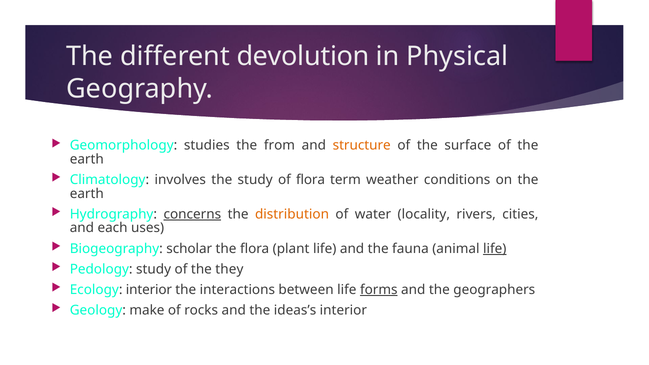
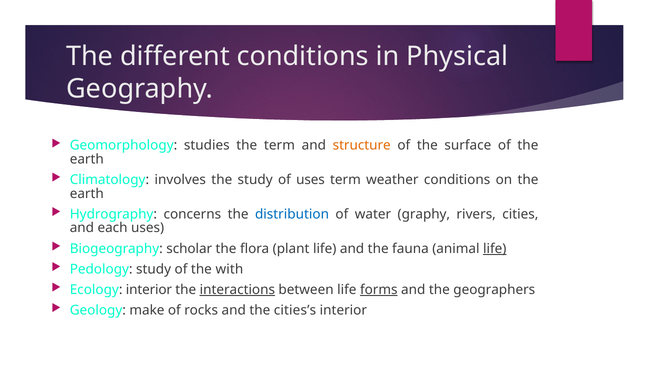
different devolution: devolution -> conditions (303, 56)
the from: from -> term (279, 145)
of flora: flora -> uses (310, 180)
concerns underline: present -> none (192, 214)
distribution colour: orange -> blue (292, 214)
locality: locality -> graphy (424, 214)
they: they -> with (229, 269)
interactions underline: none -> present (237, 290)
ideas’s: ideas’s -> cities’s (295, 310)
